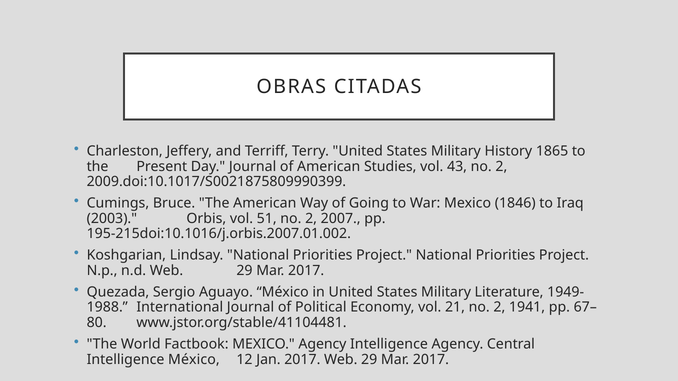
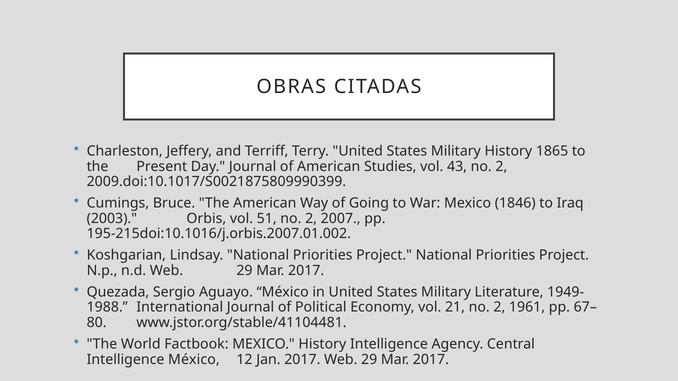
1941: 1941 -> 1961 (527, 308)
MEXICO Agency: Agency -> History (322, 344)
